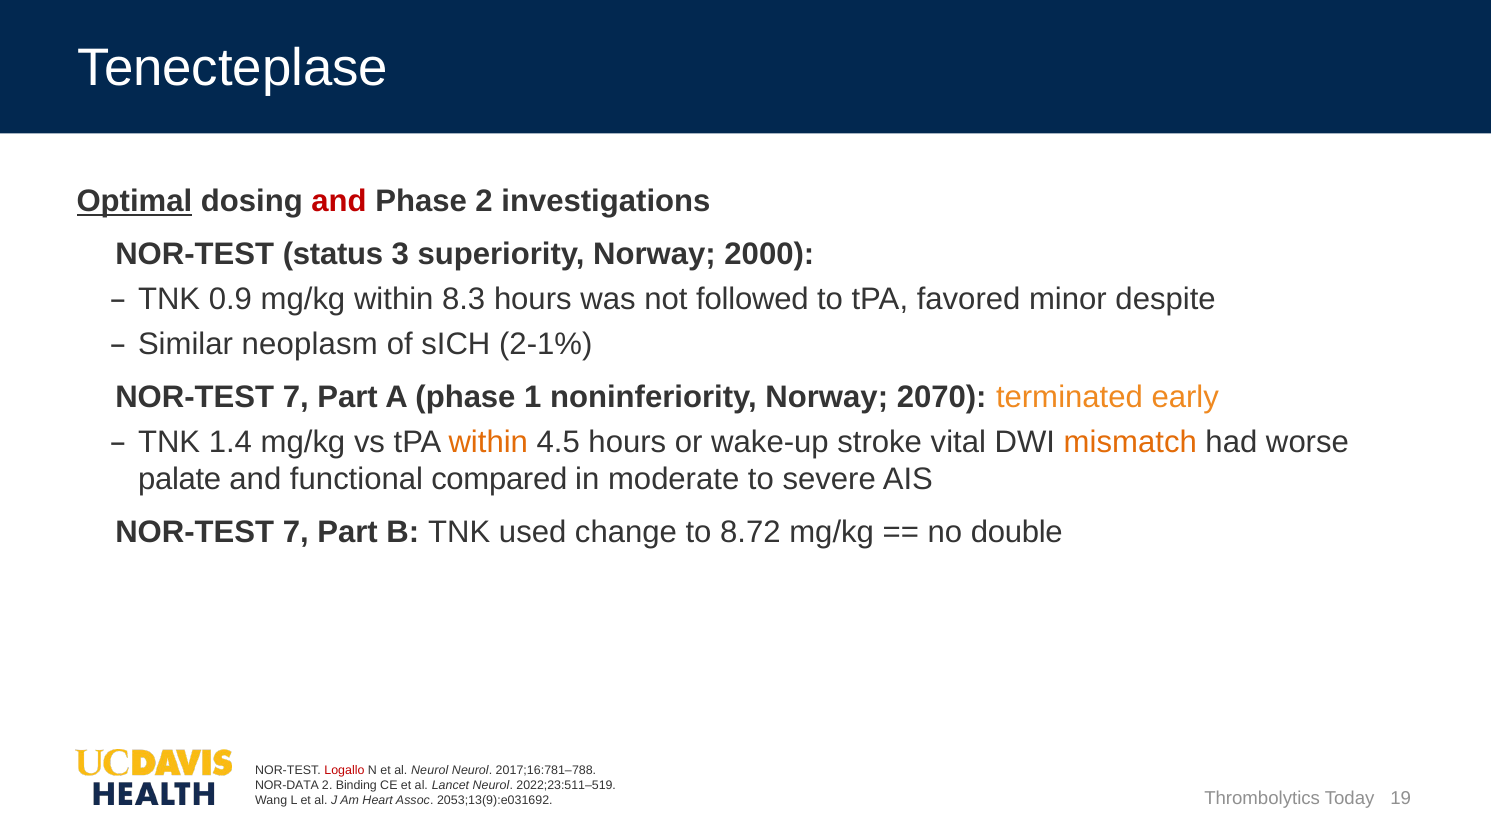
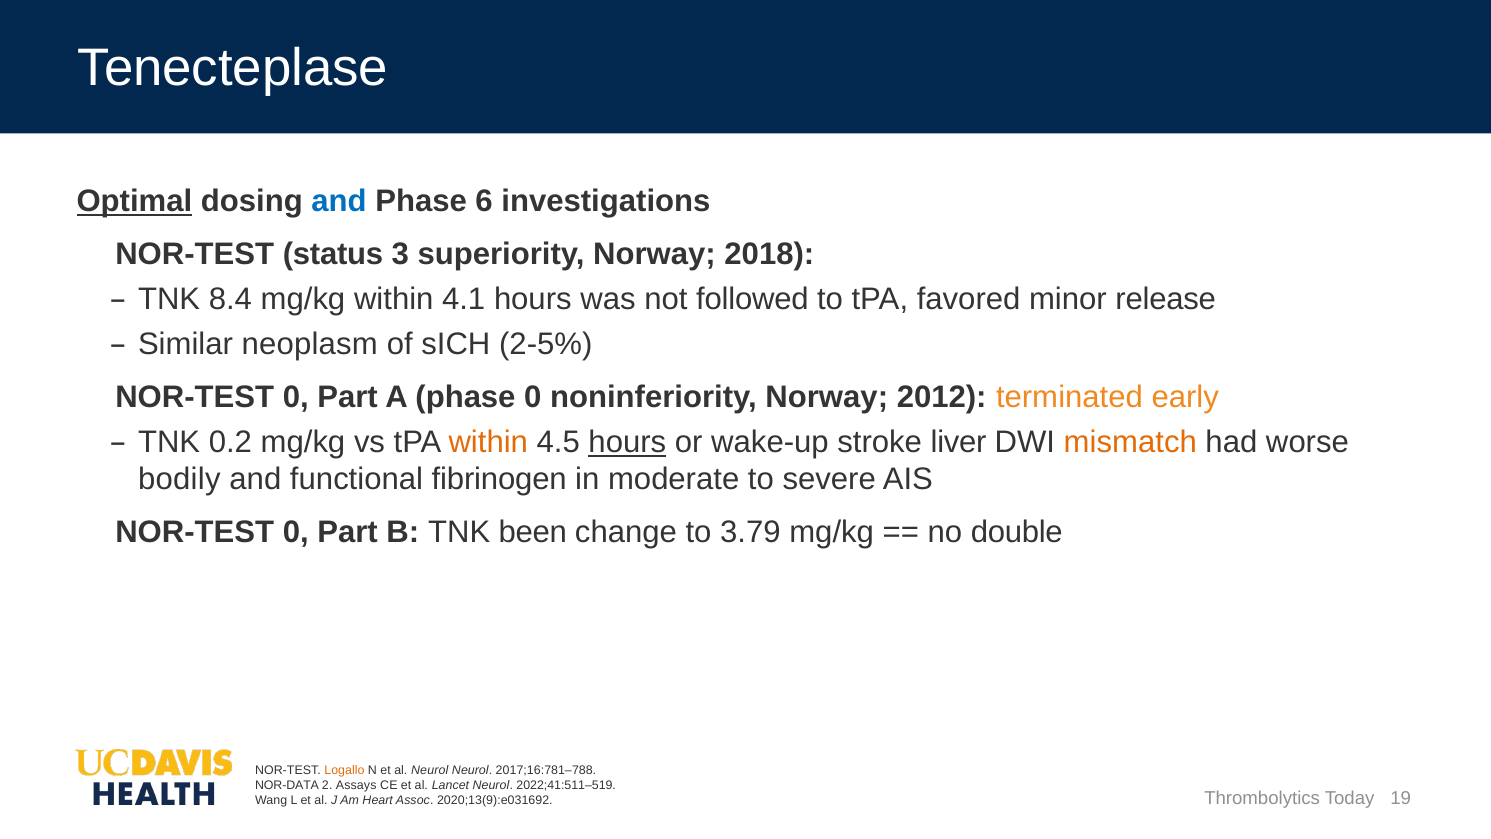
and colour: red -> blue (339, 201)
Phase 2: 2 -> 6 (484, 201)
2000: 2000 -> 2018 (769, 254)
0.9: 0.9 -> 8.4 (230, 299)
8.3: 8.3 -> 4.1 (464, 299)
despite: despite -> release (1166, 299)
2-1%: 2-1% -> 2-5% (546, 344)
7: 7 -> 0 (296, 397)
phase 1: 1 -> 0 (533, 397)
2070: 2070 -> 2012 (942, 397)
1.4: 1.4 -> 0.2 (230, 442)
hours underline: none -> present (627, 442)
vital: vital -> liver (959, 442)
palate: palate -> bodily (179, 480)
compared: compared -> fibrinogen (499, 480)
7: 7 -> 0 (296, 532)
used: used -> been (533, 532)
8.72: 8.72 -> 3.79 (750, 532)
Logallo colour: red -> orange (344, 770)
Binding: Binding -> Assays (356, 785)
2022;23:511–519: 2022;23:511–519 -> 2022;41:511–519 (566, 785)
2053;13(9):e031692: 2053;13(9):e031692 -> 2020;13(9):e031692 (495, 800)
